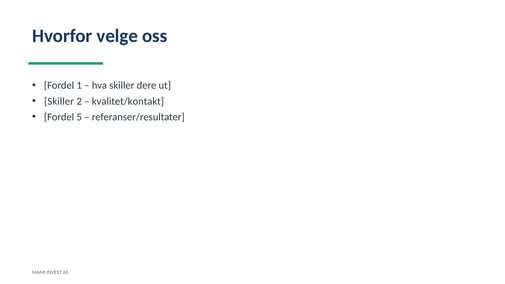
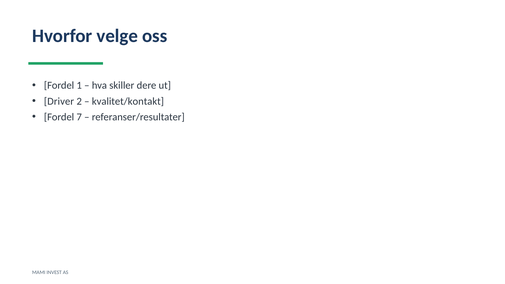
Skiller: Skiller -> Driver (59, 101)
5: 5 -> 7 (79, 117)
